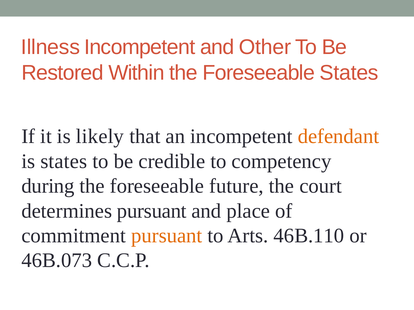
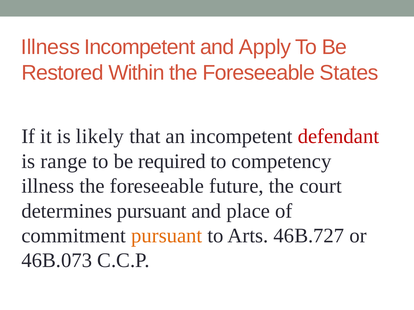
Other: Other -> Apply (265, 47)
defendant colour: orange -> red (338, 137)
is states: states -> range (64, 162)
credible: credible -> required (172, 162)
during: during -> illness (48, 186)
46B.110: 46B.110 -> 46B.727 (309, 236)
